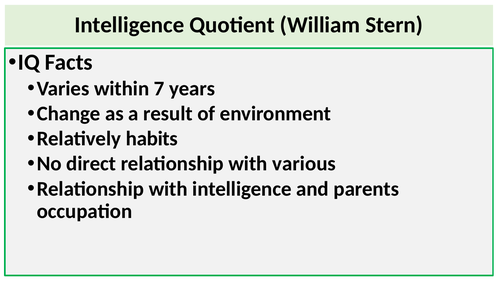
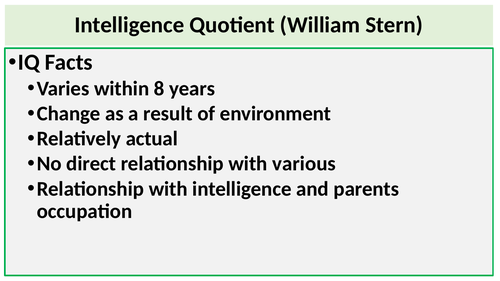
7: 7 -> 8 (159, 89)
habits: habits -> actual (152, 139)
